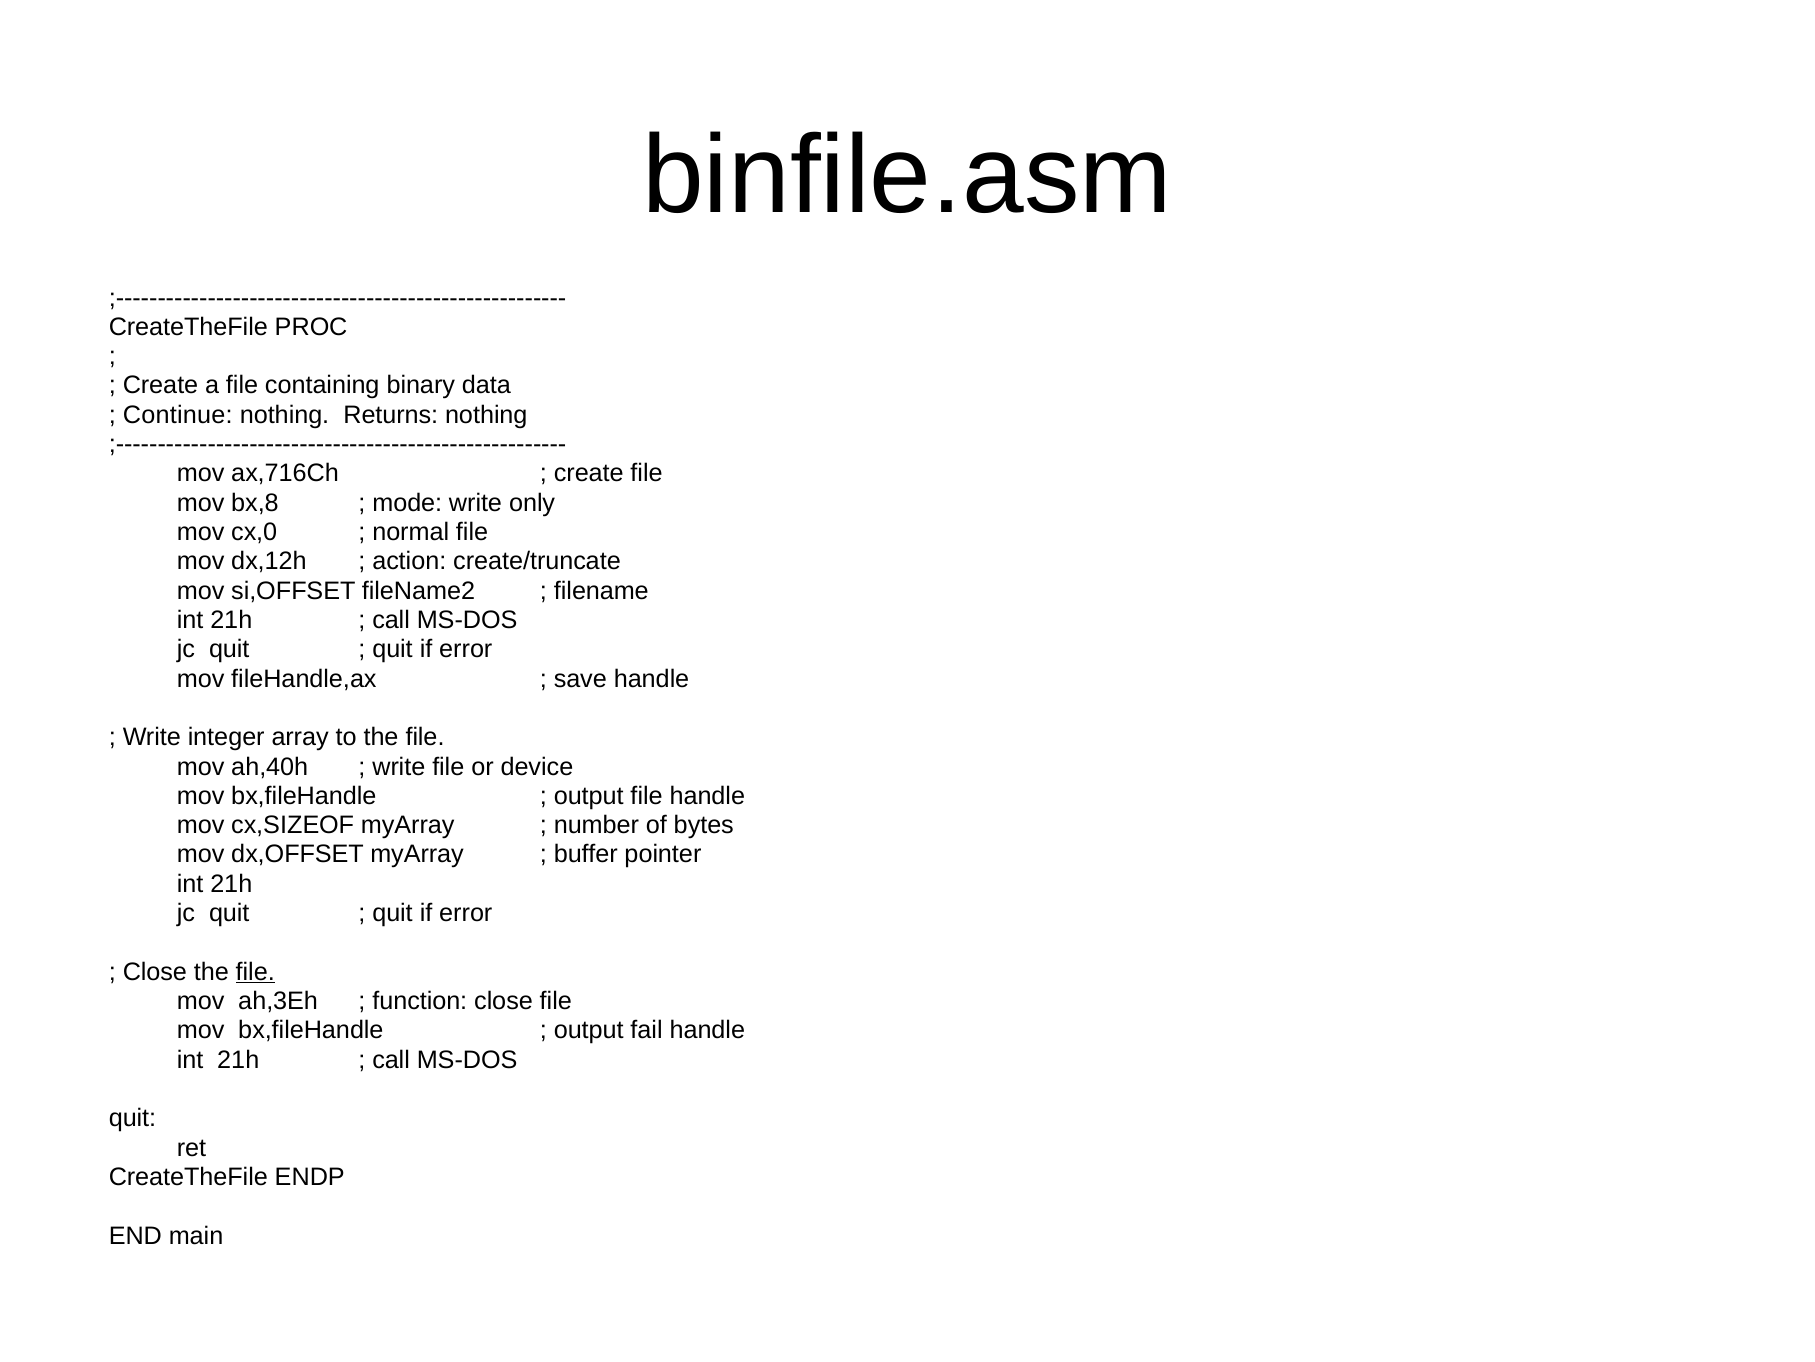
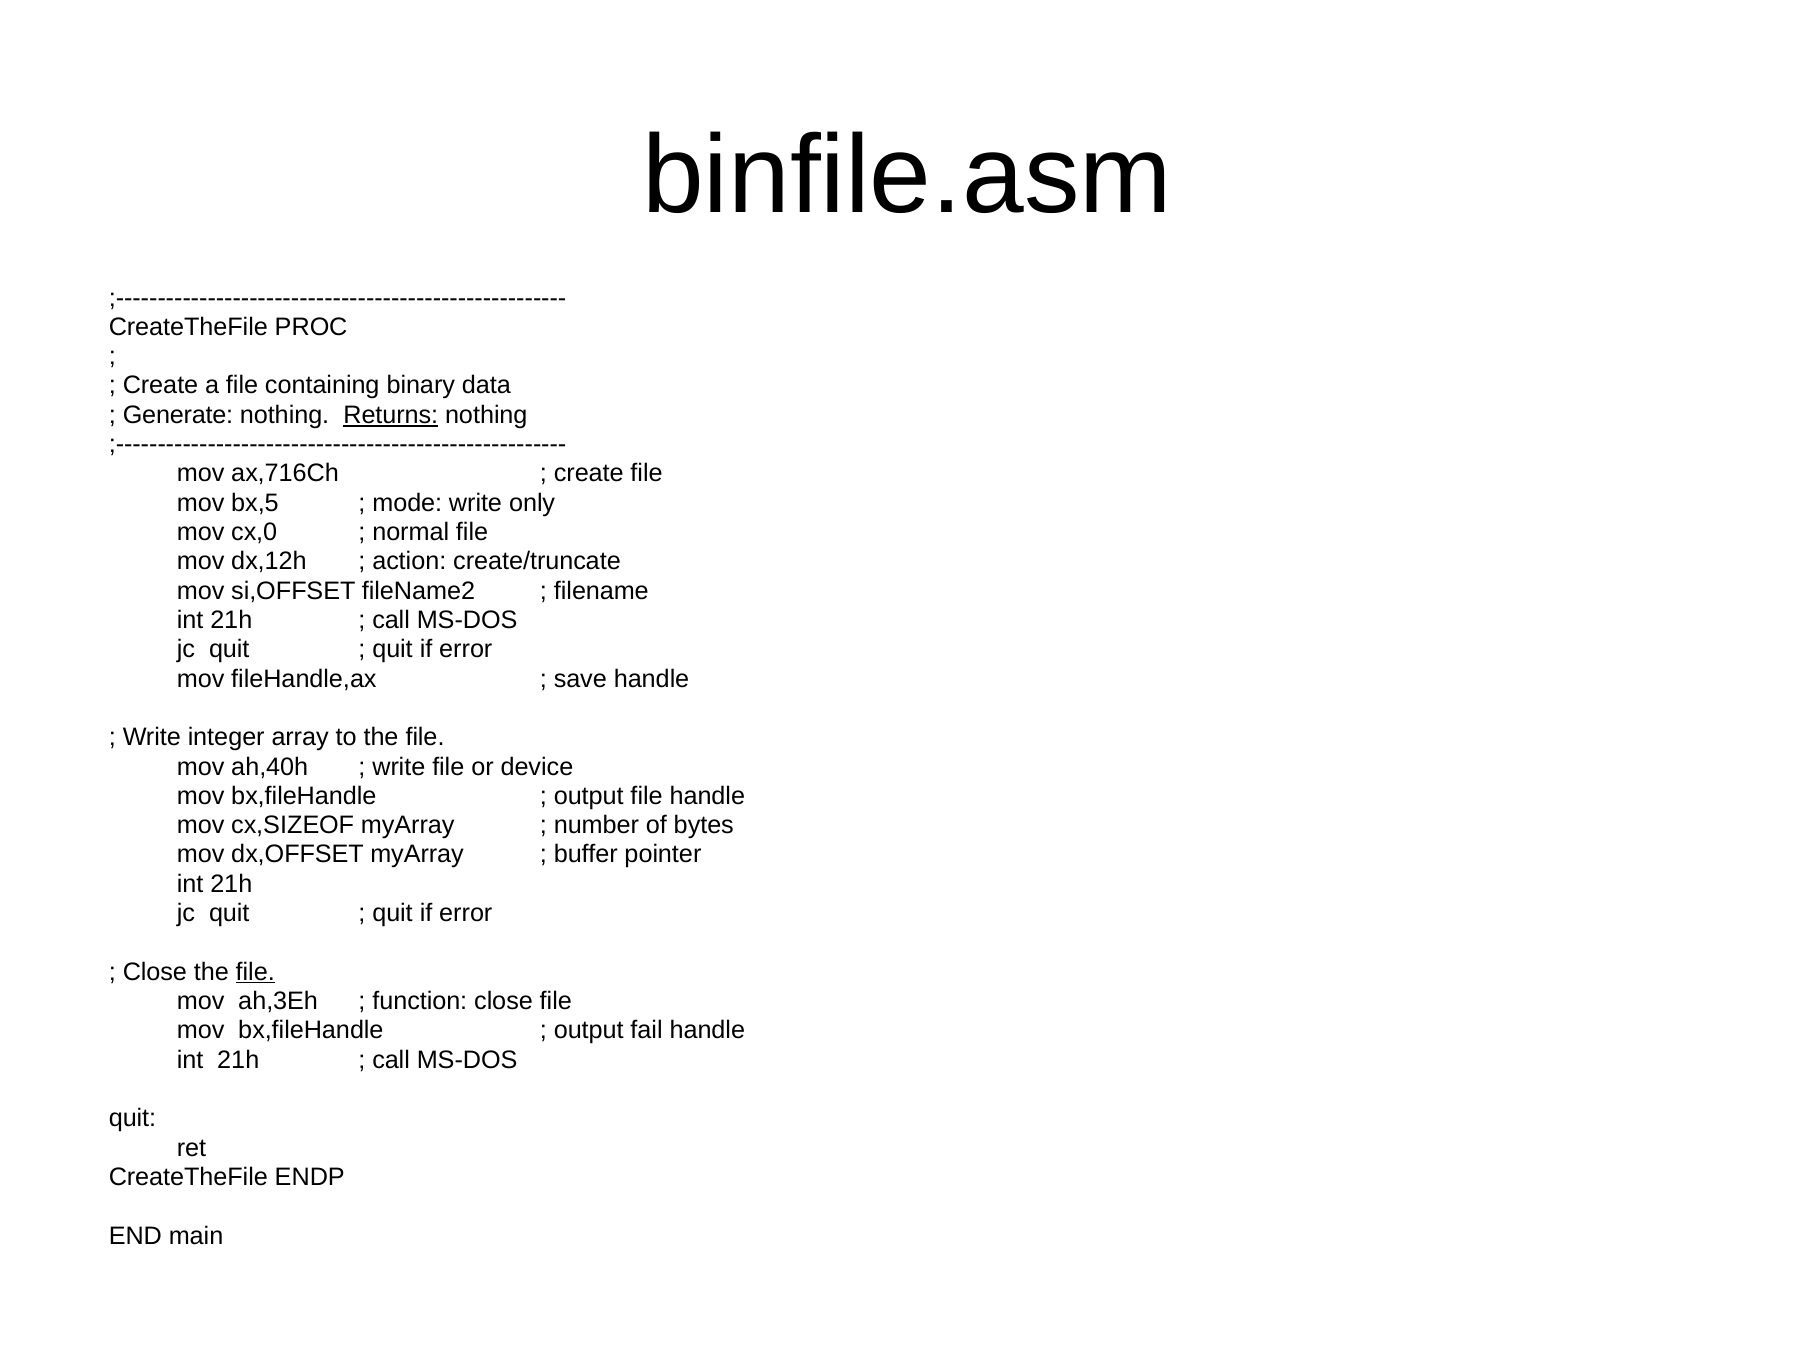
Continue: Continue -> Generate (178, 415)
Returns underline: none -> present (391, 415)
bx,8: bx,8 -> bx,5 (255, 503)
